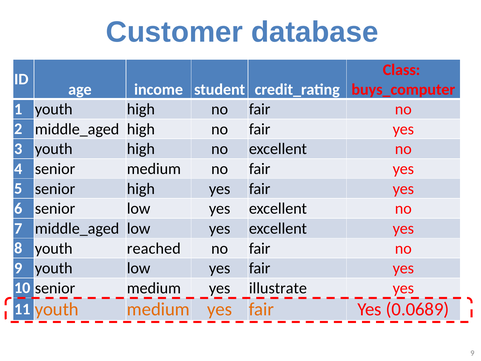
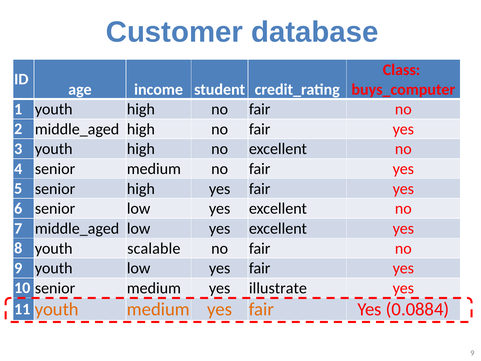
reached: reached -> scalable (154, 248)
0.0689: 0.0689 -> 0.0884 (418, 309)
